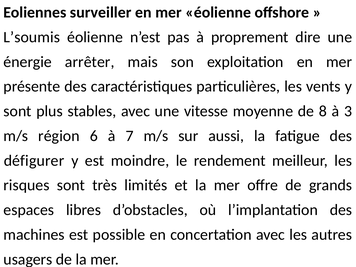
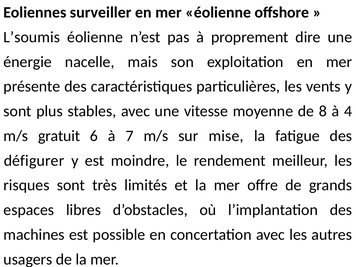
arrêter: arrêter -> nacelle (90, 62)
3: 3 -> 4 (348, 111)
région: région -> gratuit (59, 136)
aussi: aussi -> mise (226, 136)
